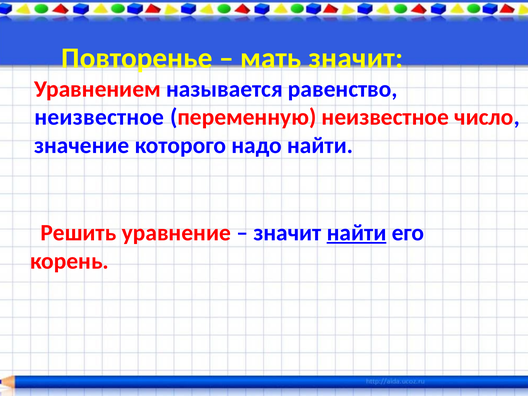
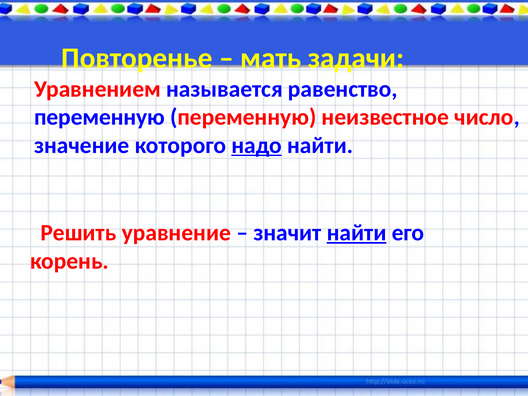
мать значит: значит -> задачи (356, 58)
неизвестное: неизвестное -> переменную (100, 117)
надо underline: none -> present (257, 145)
